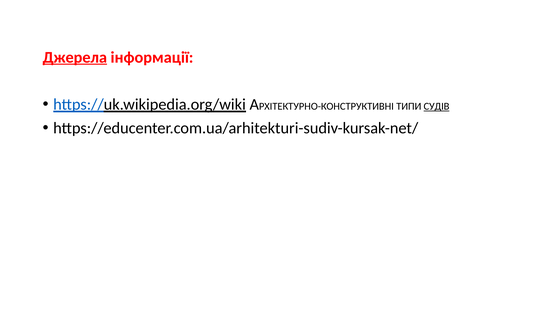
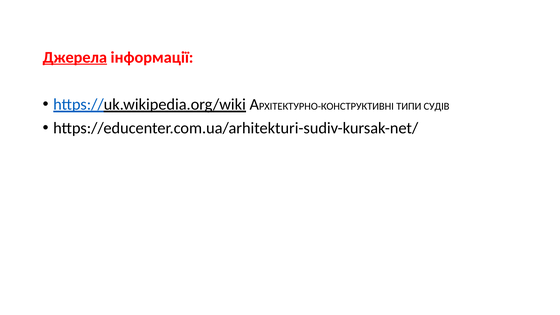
СУДІВ underline: present -> none (437, 106)
